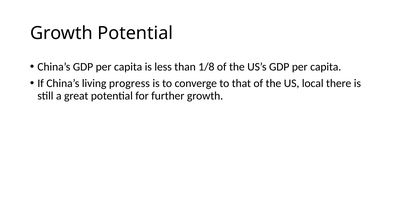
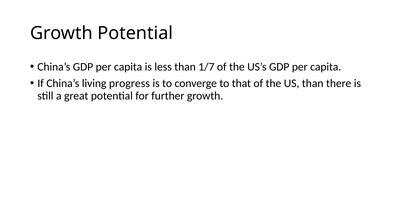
1/8: 1/8 -> 1/7 (206, 67)
US local: local -> than (313, 83)
